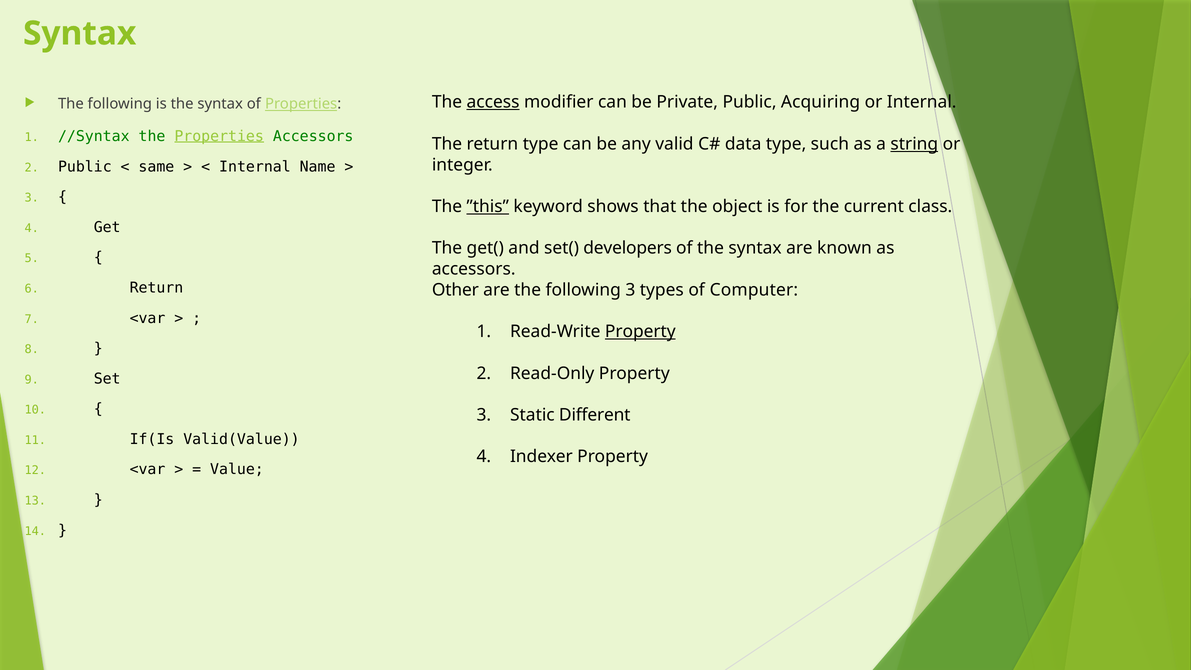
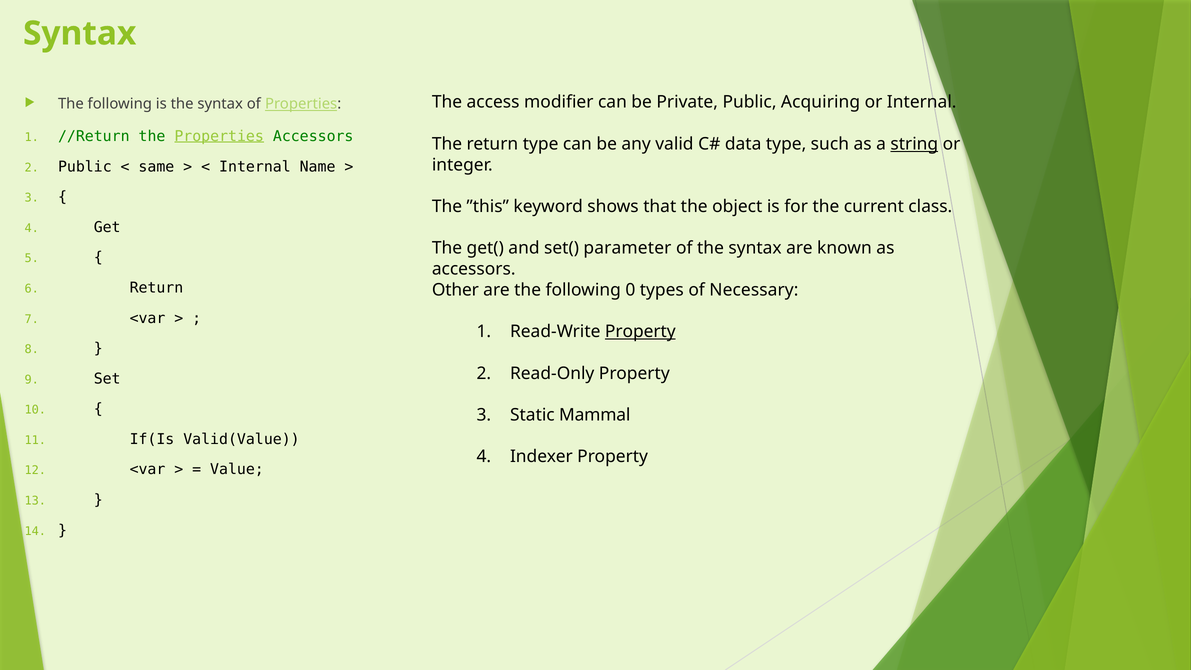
access underline: present -> none (493, 102)
//Syntax: //Syntax -> //Return (94, 136)
”this underline: present -> none (488, 206)
developers: developers -> parameter (627, 248)
following 3: 3 -> 0 (630, 290)
Computer: Computer -> Necessary (754, 290)
Different: Different -> Mammal (595, 415)
